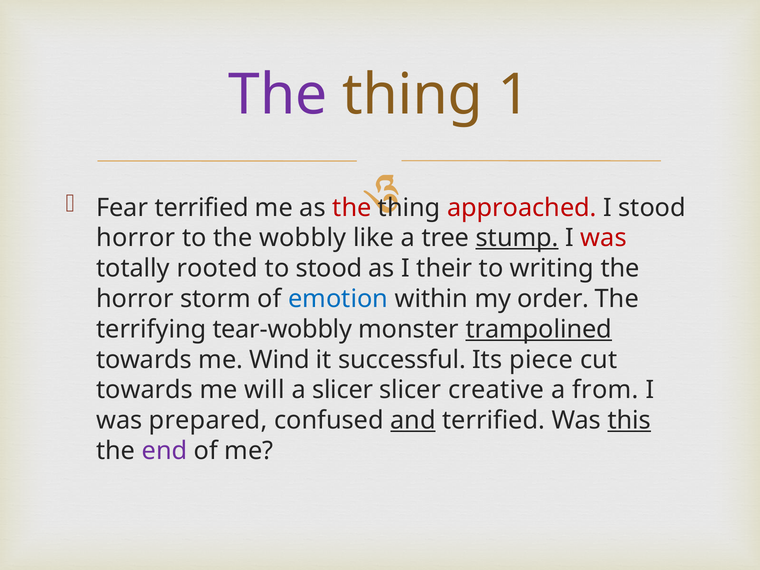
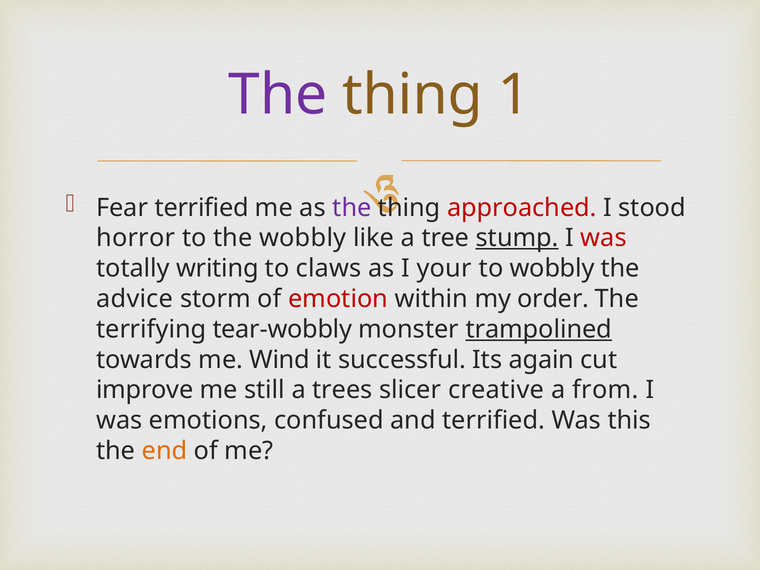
the colour: red -> purple (352, 208)
rooted: rooted -> writing (217, 268)
to stood: stood -> claws (329, 268)
their: their -> your (444, 268)
to writing: writing -> wobbly (552, 268)
horror: horror -> advice (135, 299)
emotion colour: blue -> red (338, 299)
piece: piece -> again (541, 360)
towards: towards -> improve (145, 390)
will: will -> still (265, 390)
a slicer: slicer -> trees (342, 390)
prepared: prepared -> emotions (208, 420)
and underline: present -> none (413, 420)
this underline: present -> none (629, 420)
end colour: purple -> orange (164, 451)
